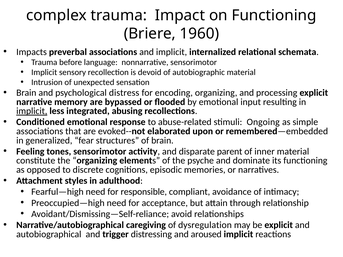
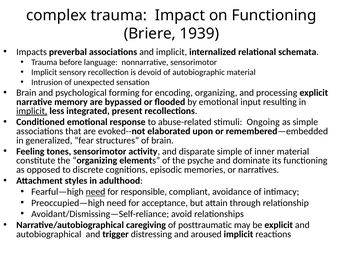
1960: 1960 -> 1939 (199, 34)
distress: distress -> forming (124, 93)
abusing: abusing -> present (127, 111)
disparate parent: parent -> simple (230, 152)
need underline: none -> present (95, 192)
dysregulation: dysregulation -> posttraumatic (205, 225)
